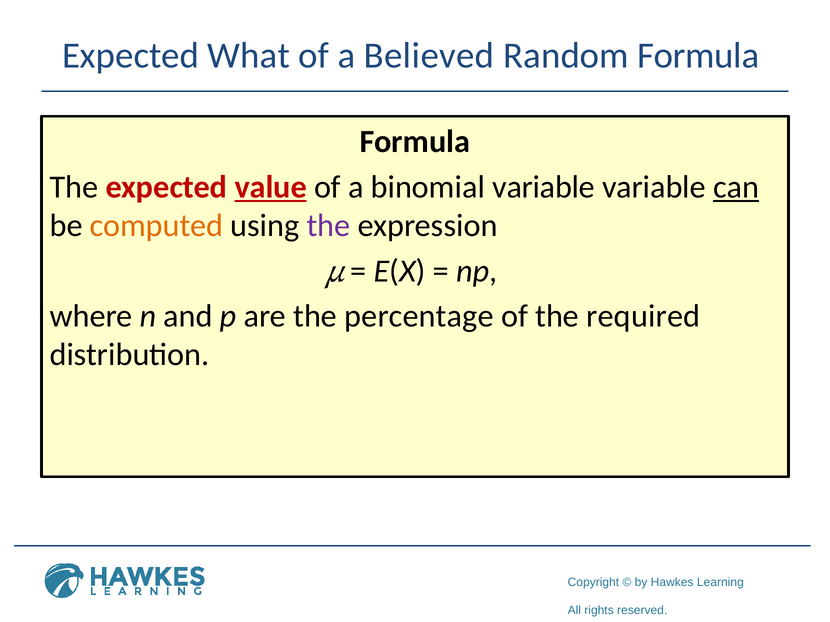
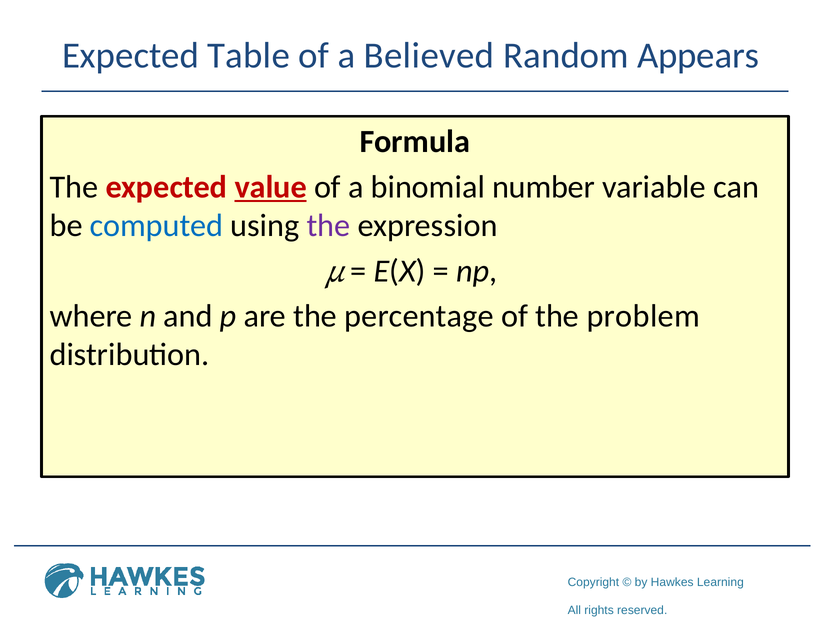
What: What -> Table (249, 56)
Random Formula: Formula -> Appears (698, 56)
binomial variable: variable -> number (544, 187)
can underline: present -> none (736, 187)
computed colour: orange -> blue (157, 226)
required: required -> problem (643, 316)
